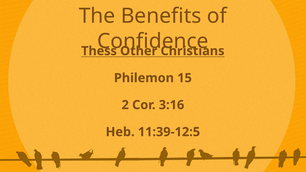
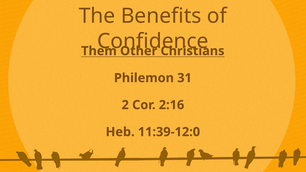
Thess: Thess -> Them (99, 51)
15: 15 -> 31 (185, 78)
3:16: 3:16 -> 2:16 (171, 105)
11:39-12:5: 11:39-12:5 -> 11:39-12:0 (169, 132)
